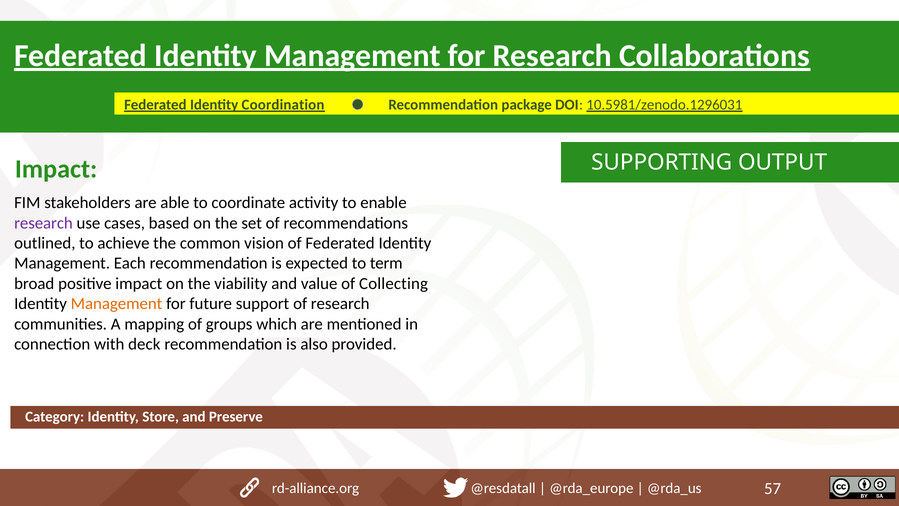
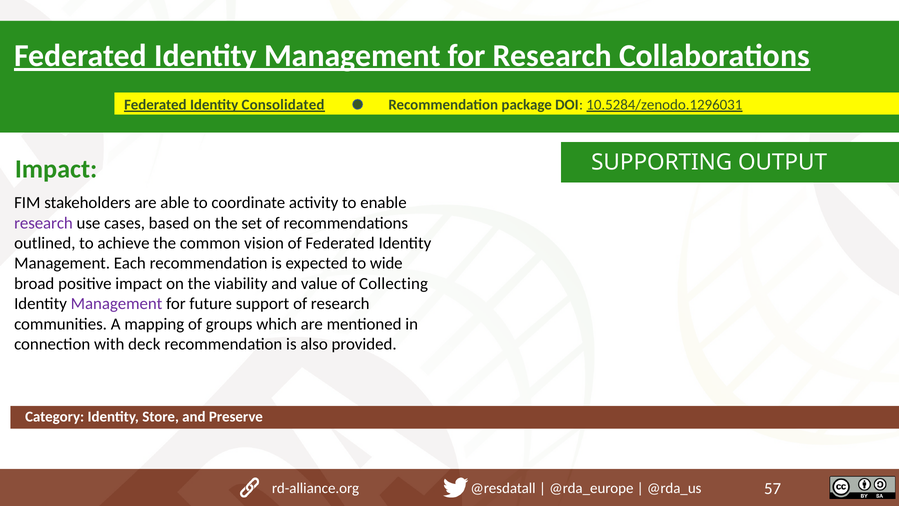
Coordination: Coordination -> Consolidated (283, 105)
10.5981/zenodo.1296031: 10.5981/zenodo.1296031 -> 10.5284/zenodo.1296031 (664, 105)
term: term -> wide (386, 263)
Management colour: orange -> purple (117, 304)
